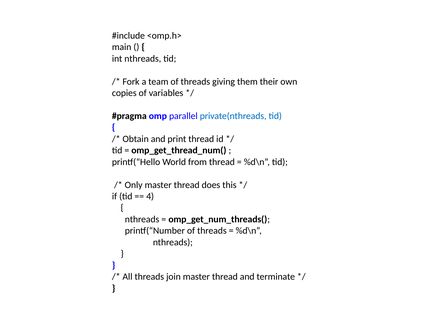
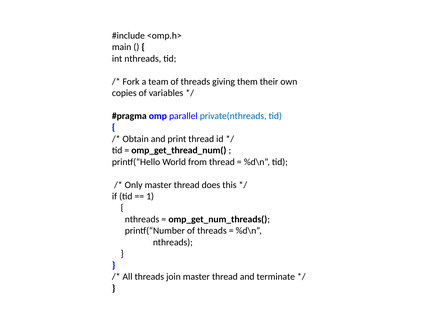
4: 4 -> 1 (150, 197)
